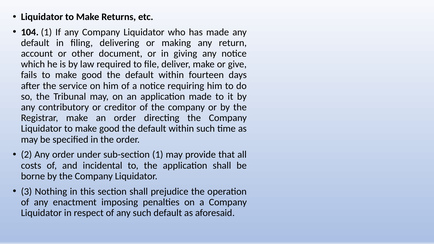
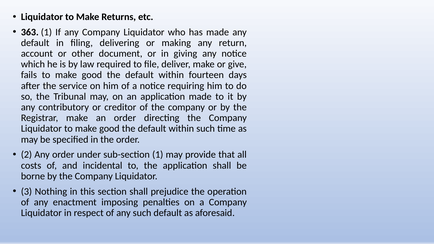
104: 104 -> 363 (30, 32)
